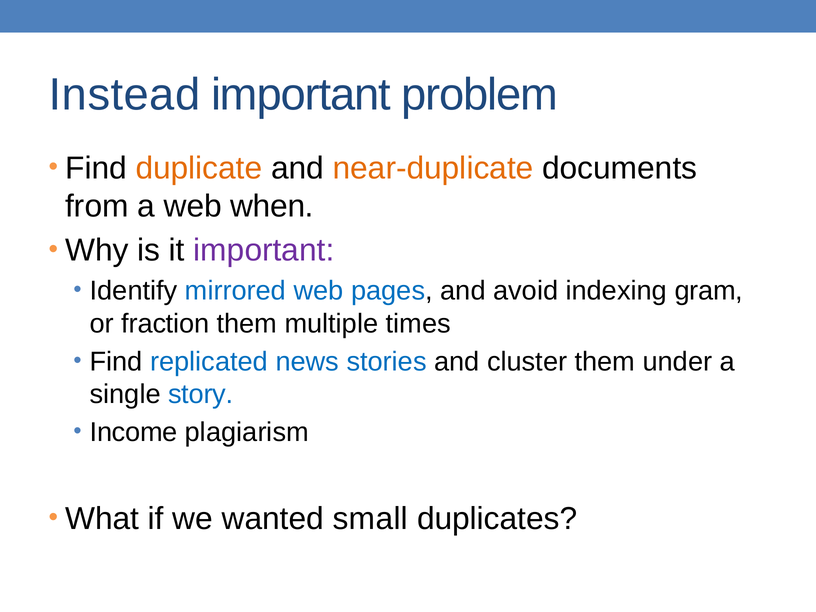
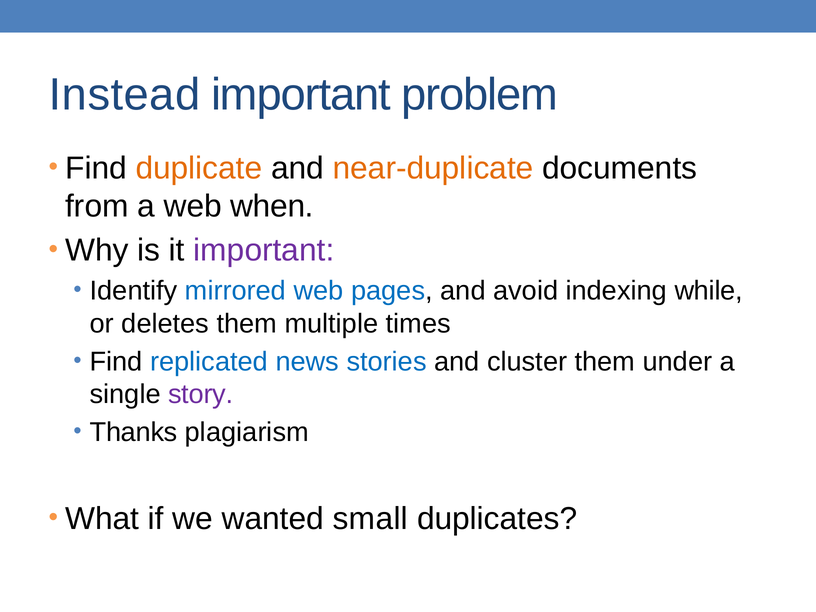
gram: gram -> while (709, 291)
fraction: fraction -> deletes (165, 324)
story colour: blue -> purple (201, 394)
Income: Income -> Thanks (134, 432)
